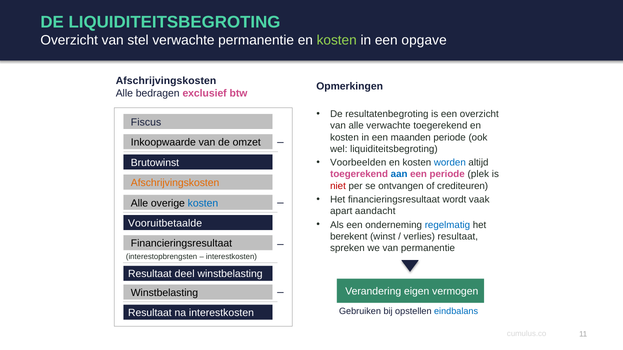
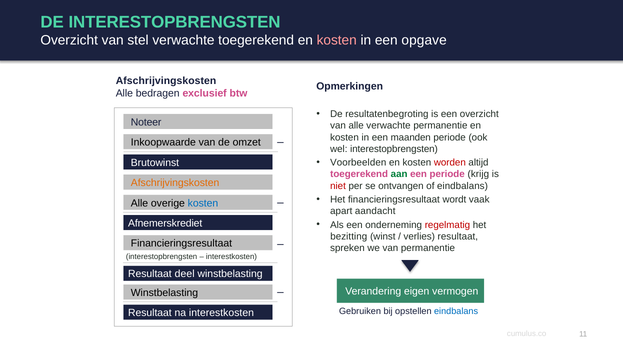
DE LIQUIDITEITSBEGROTING: LIQUIDITEITSBEGROTING -> INTERESTOPBRENGSTEN (175, 22)
verwachte permanentie: permanentie -> toegerekend (256, 40)
kosten colour: light green -> pink (337, 40)
Fiscus: Fiscus -> Noteer (146, 122)
verwachte toegerekend: toegerekend -> permanentie (440, 126)
wel liquiditeitsbegroting: liquiditeitsbegroting -> interestopbrengsten (394, 149)
worden colour: blue -> red (450, 163)
aan colour: blue -> green (399, 174)
plek: plek -> krijg (478, 174)
of crediteuren: crediteuren -> eindbalans (463, 186)
Vooruitbetaalde: Vooruitbetaalde -> Afnemerskrediet (165, 224)
regelmatig colour: blue -> red (447, 225)
berekent: berekent -> bezitting (349, 237)
